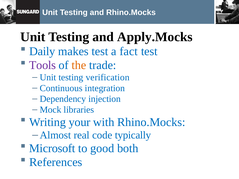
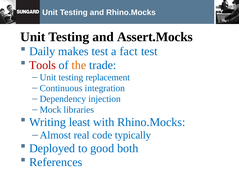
Apply.Mocks: Apply.Mocks -> Assert.Mocks (155, 37)
Tools colour: purple -> red (43, 65)
verification: verification -> replacement (108, 77)
your: your -> least (80, 122)
Microsoft: Microsoft -> Deployed (52, 149)
